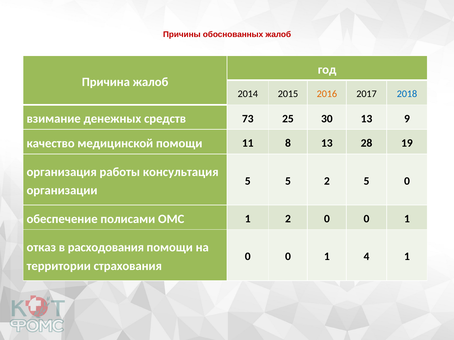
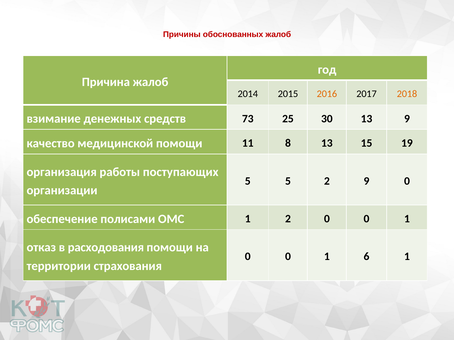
2018 colour: blue -> orange (407, 94)
28: 28 -> 15 (367, 143)
консультация: консультация -> поступающих (181, 172)
2 5: 5 -> 9 (367, 181)
4: 4 -> 6 (367, 257)
